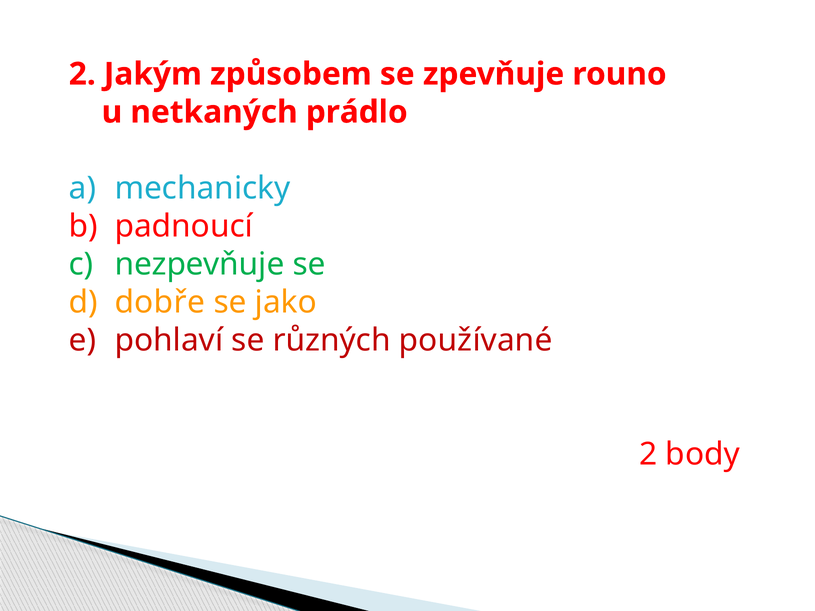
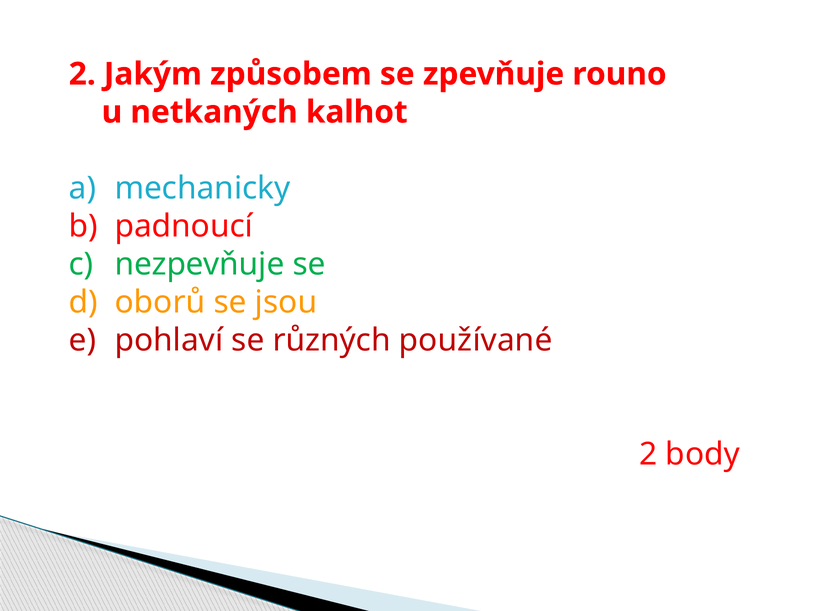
prádlo: prádlo -> kalhot (357, 112)
dobře: dobře -> oborů (160, 302)
jako: jako -> jsou (286, 302)
